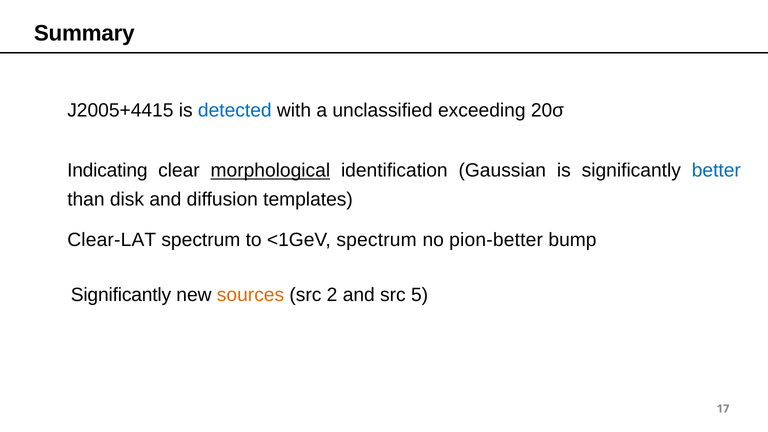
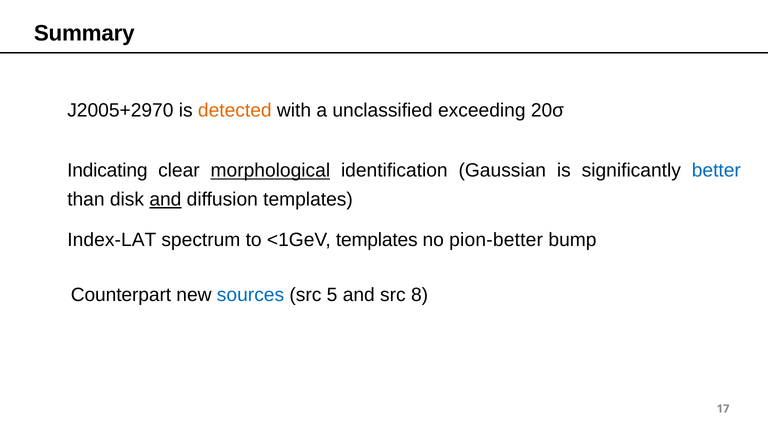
J2005+4415: J2005+4415 -> J2005+2970 (120, 110)
detected colour: blue -> orange (235, 110)
and underline: none -> present (165, 199)
Clear-LAT: Clear-LAT -> Index-LAT (112, 240)
<1GeV spectrum: spectrum -> templates (377, 240)
Significantly: Significantly -> Counterpart (121, 295)
sources colour: orange -> blue (251, 295)
2: 2 -> 5 (332, 295)
5: 5 -> 8 (420, 295)
